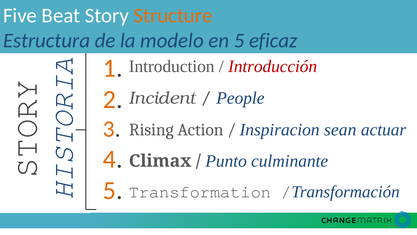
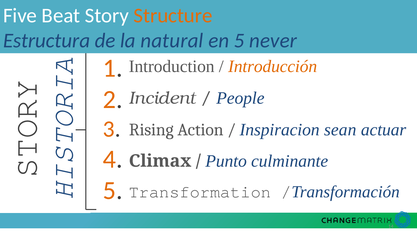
modelo: modelo -> natural (172, 41)
eficaz: eficaz -> never (273, 41)
Introducción colour: red -> orange (273, 66)
